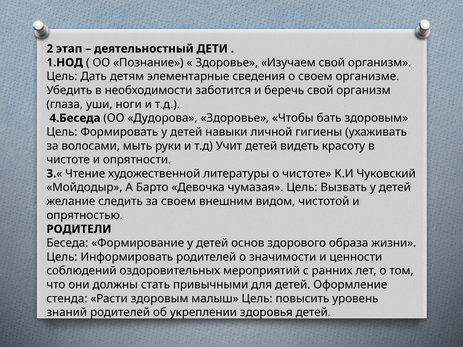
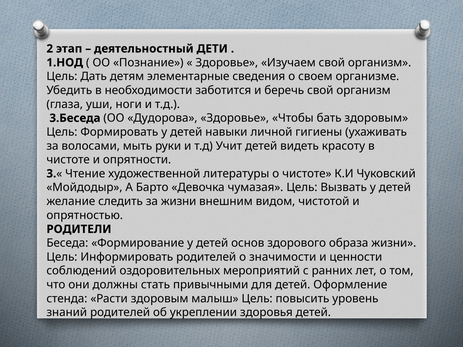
4.Беседа: 4.Беседа -> 3.Беседа (75, 118)
за своем: своем -> жизни (179, 202)
